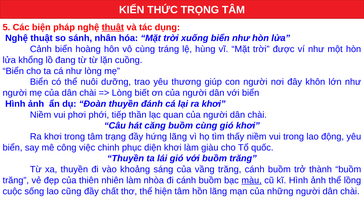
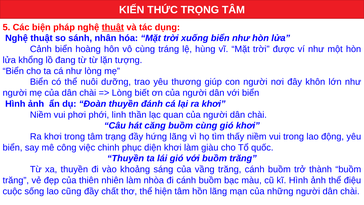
cuồng: cuồng -> tượng (129, 60)
tiếp: tiếp -> linh (119, 115)
màu underline: present -> none (252, 180)
lồng: lồng -> điệu (353, 180)
